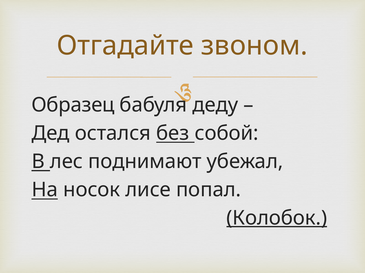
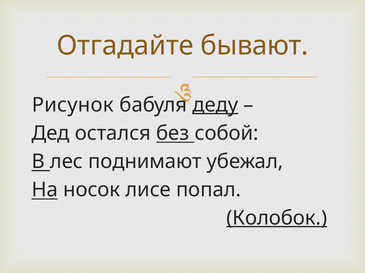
звоном: звоном -> бывают (254, 46)
Образец: Образец -> Рисунок (73, 105)
деду underline: none -> present (215, 105)
